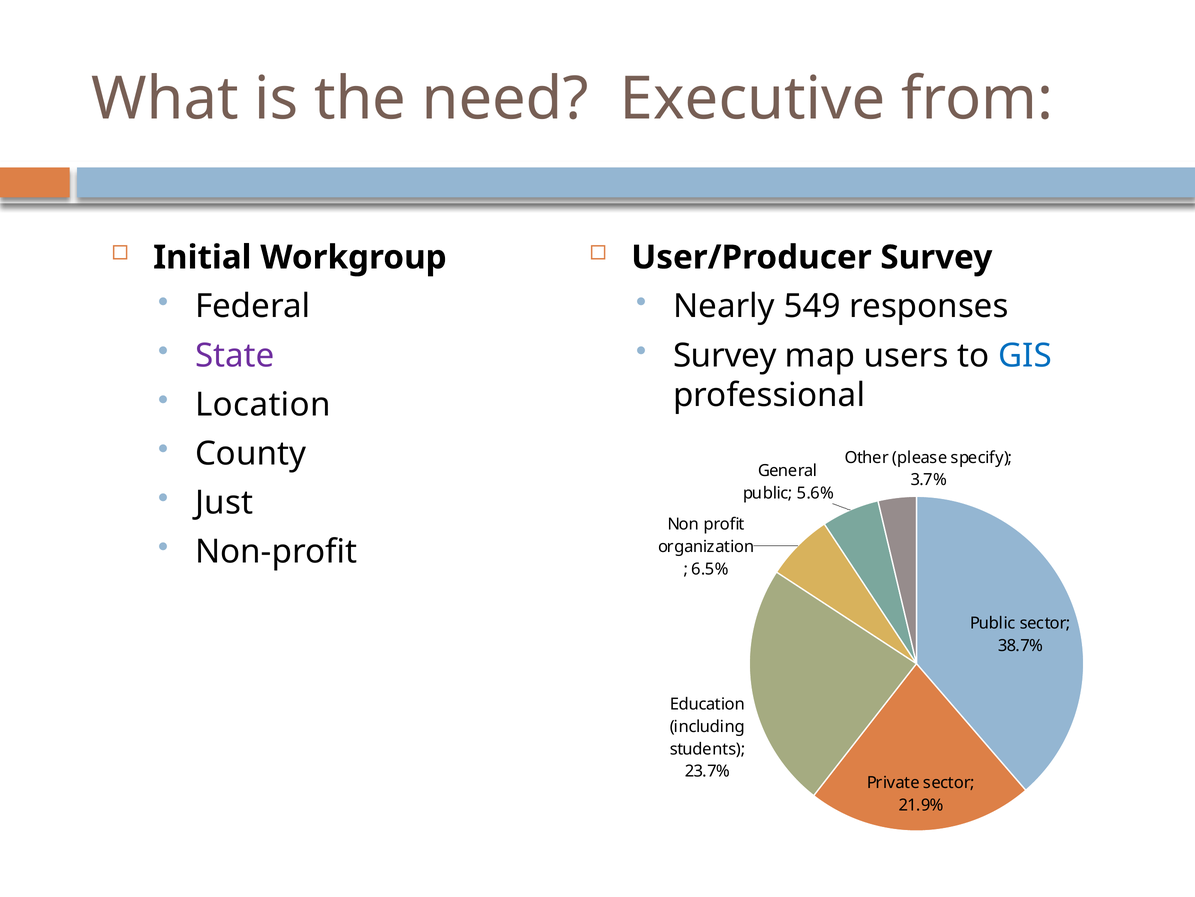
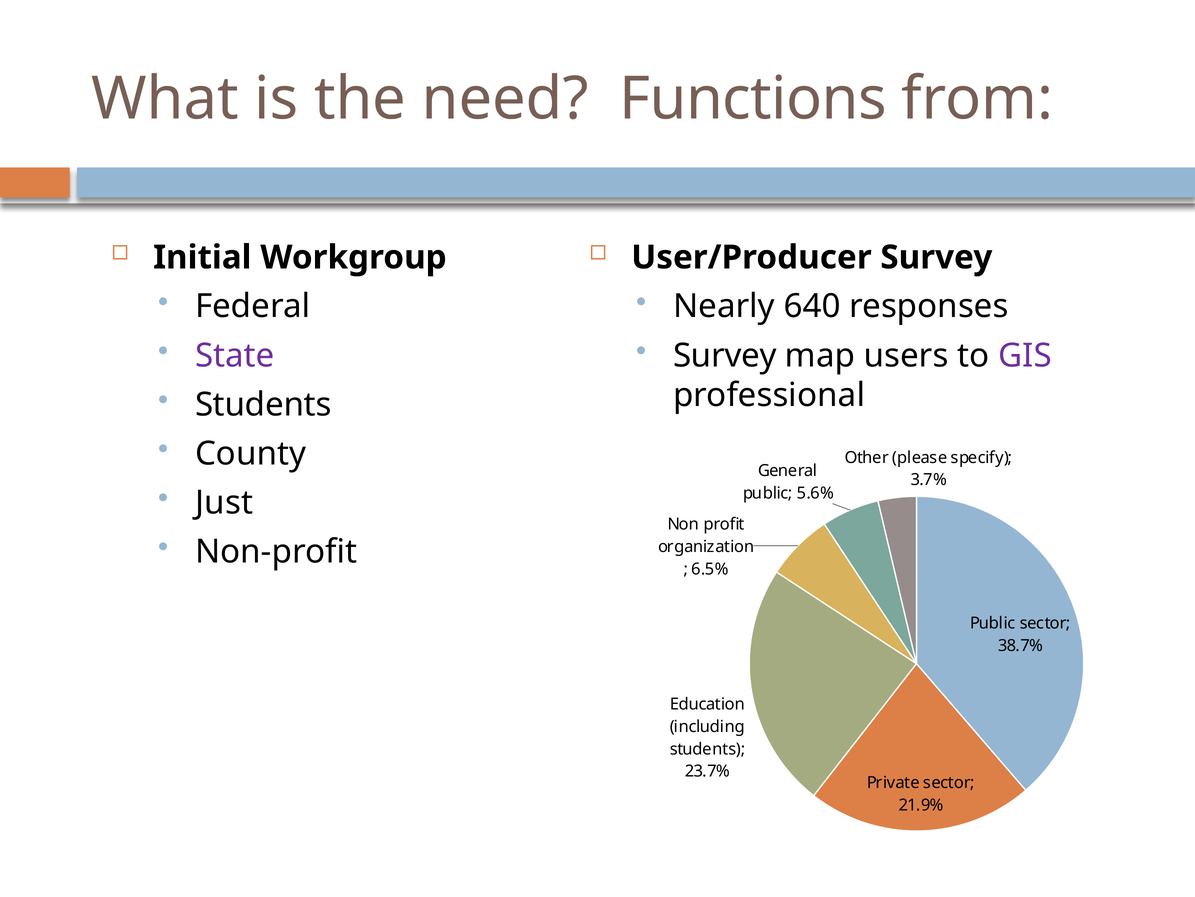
Executive: Executive -> Functions (753, 99)
549: 549 -> 640 (812, 306)
GIS colour: blue -> purple (1025, 355)
Location: Location -> Students (263, 404)
